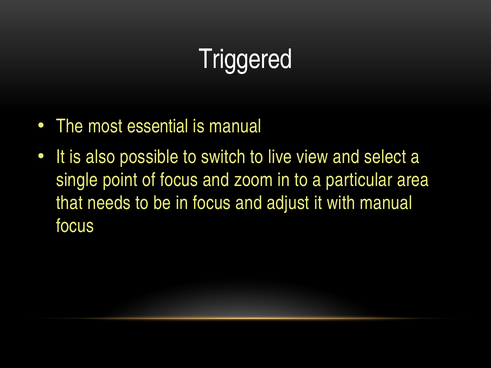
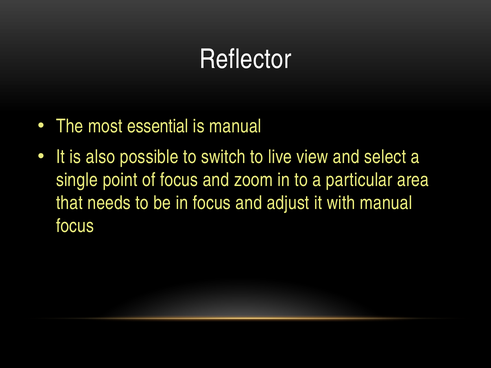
Triggered: Triggered -> Reflector (245, 59)
